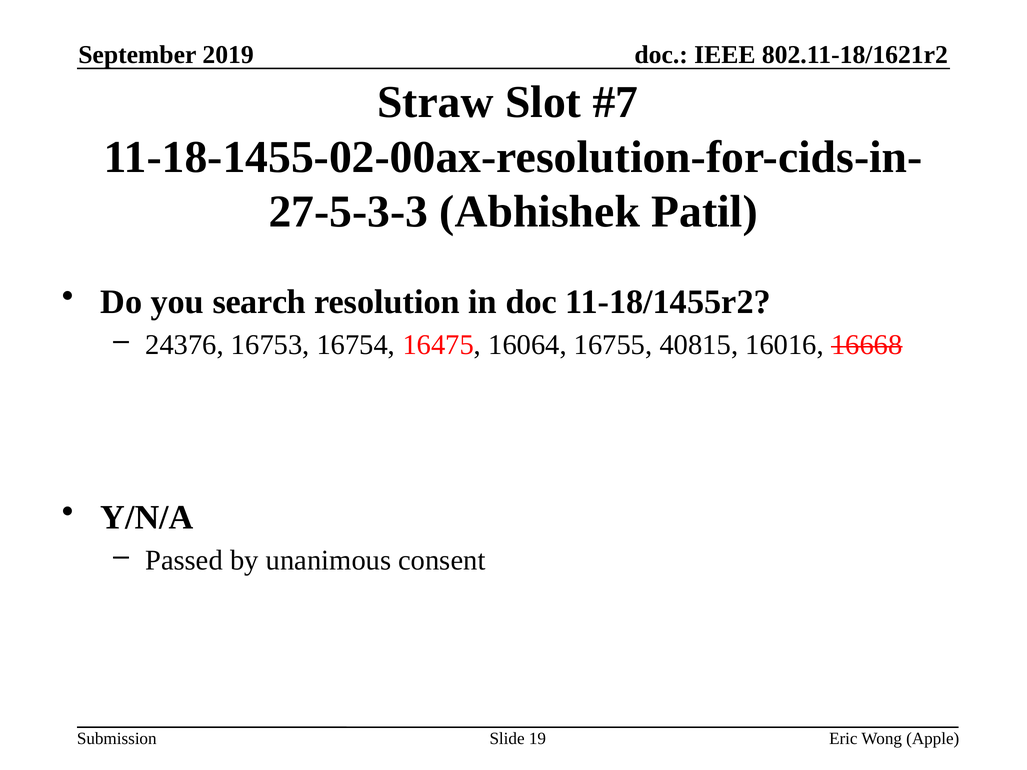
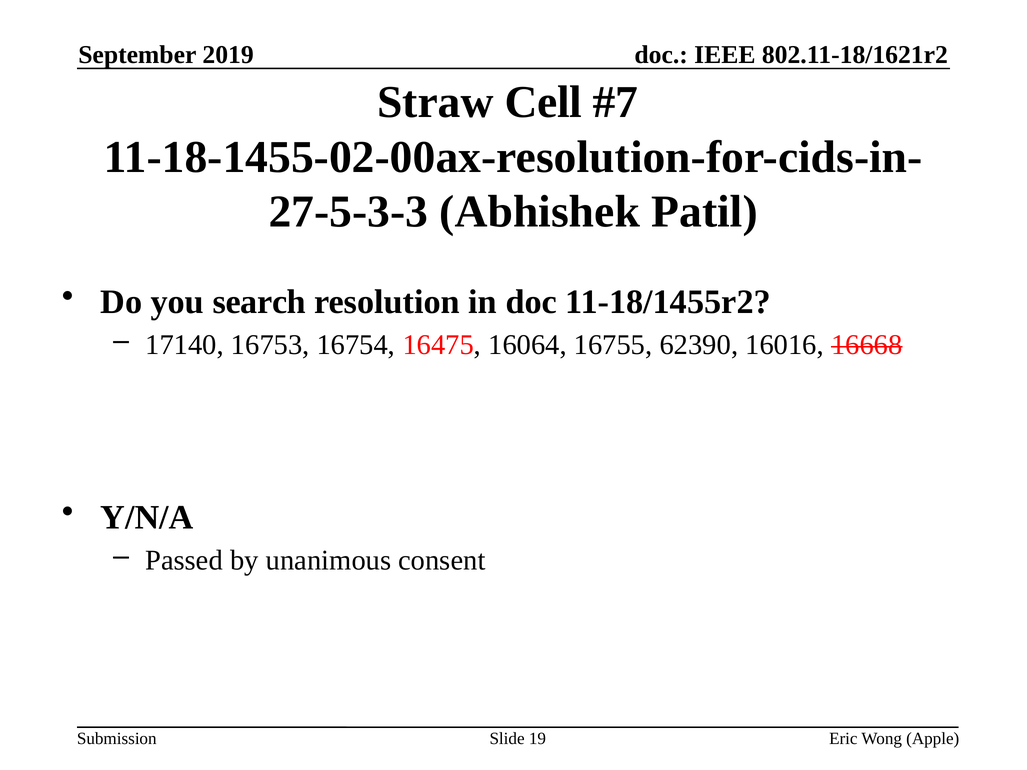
Slot: Slot -> Cell (543, 102)
24376: 24376 -> 17140 (185, 345)
40815: 40815 -> 62390 (699, 345)
